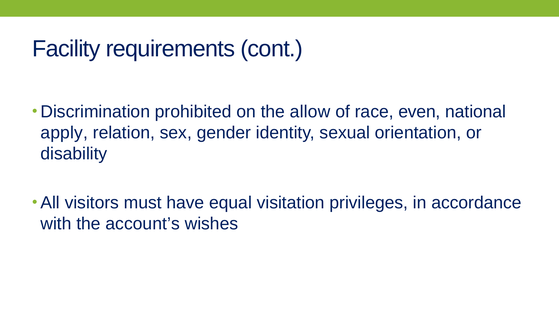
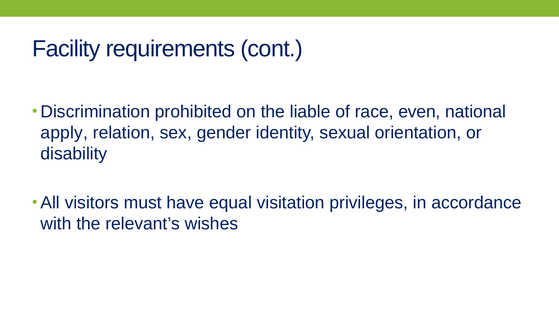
allow: allow -> liable (310, 112)
account’s: account’s -> relevant’s (143, 223)
